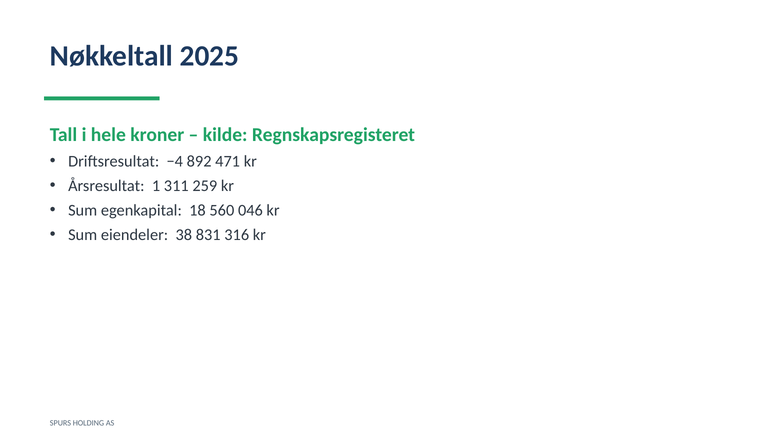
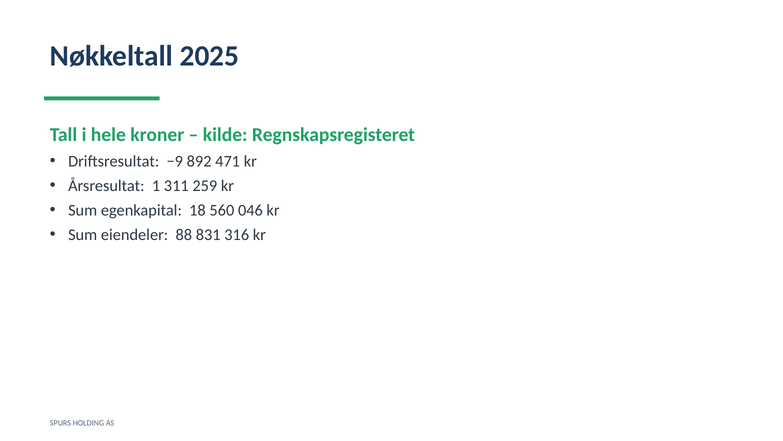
−4: −4 -> −9 (175, 161)
38: 38 -> 88 (184, 234)
